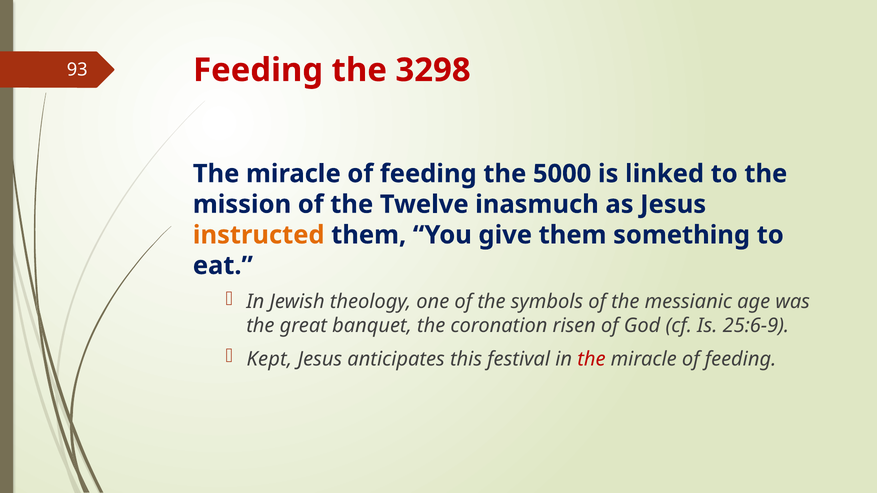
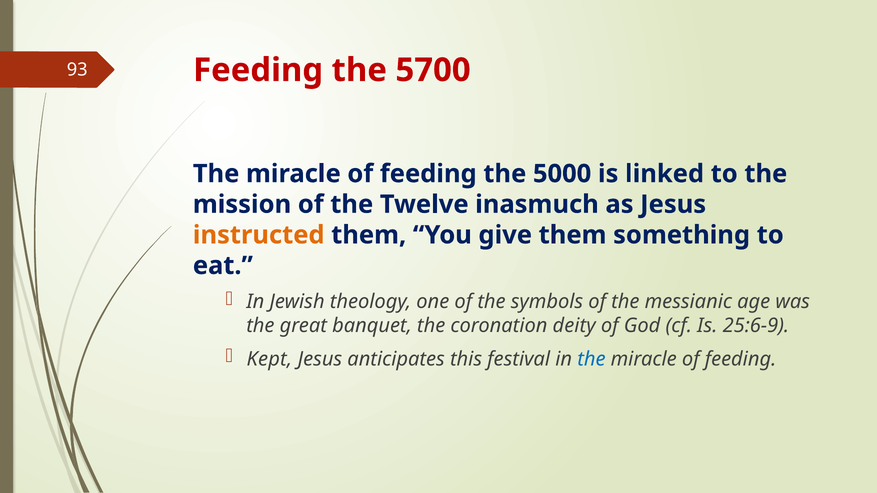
3298: 3298 -> 5700 (433, 70)
risen: risen -> deity (574, 326)
the colour: red -> blue (591, 359)
